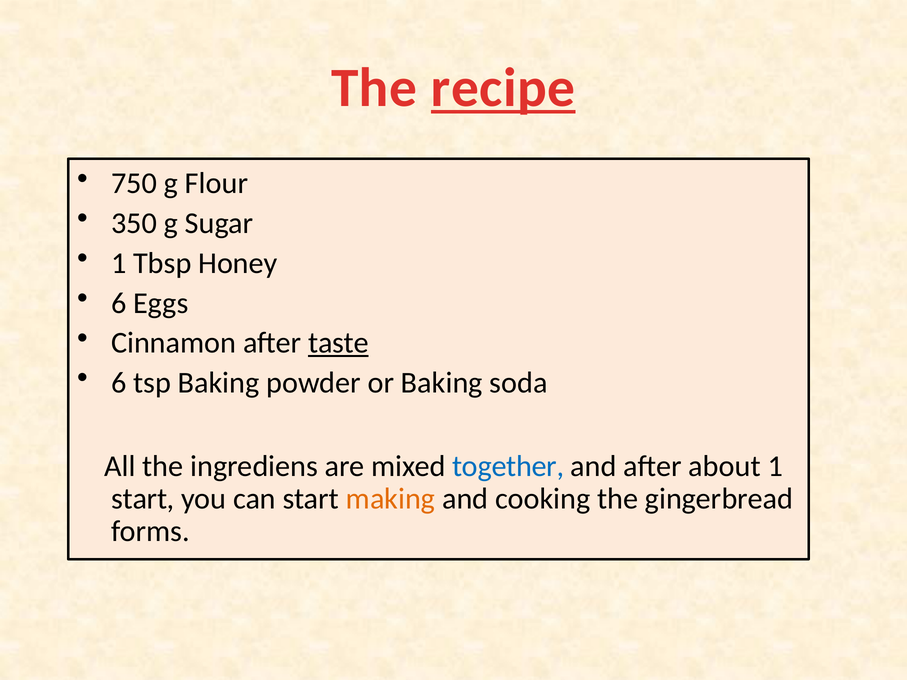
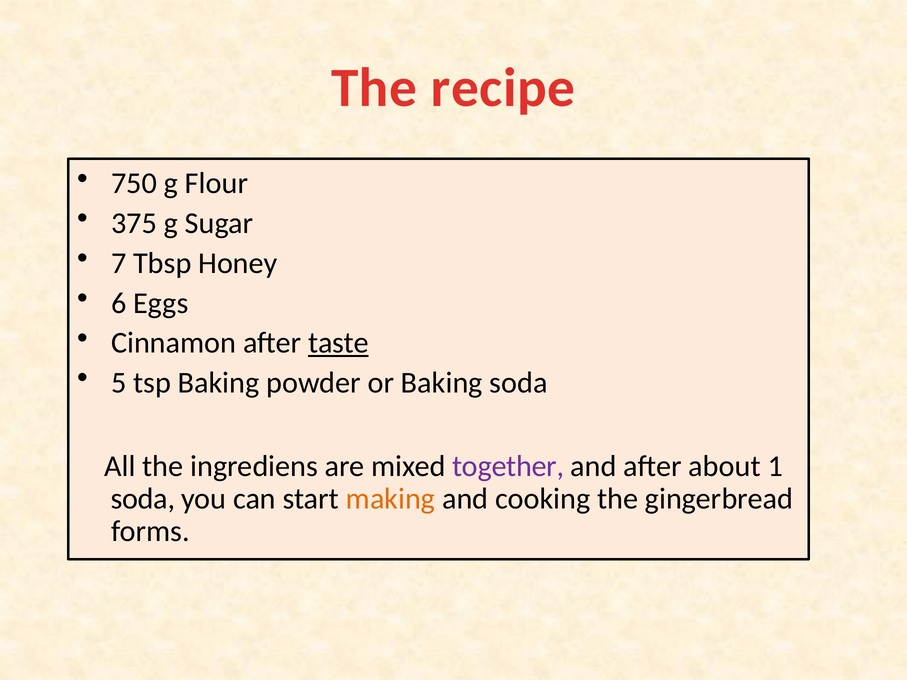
recipe underline: present -> none (503, 88)
350: 350 -> 375 (134, 223)
1: 1 -> 7 (119, 263)
6: 6 -> 5 (119, 383)
together colour: blue -> purple (508, 466)
start: start -> soda (143, 499)
